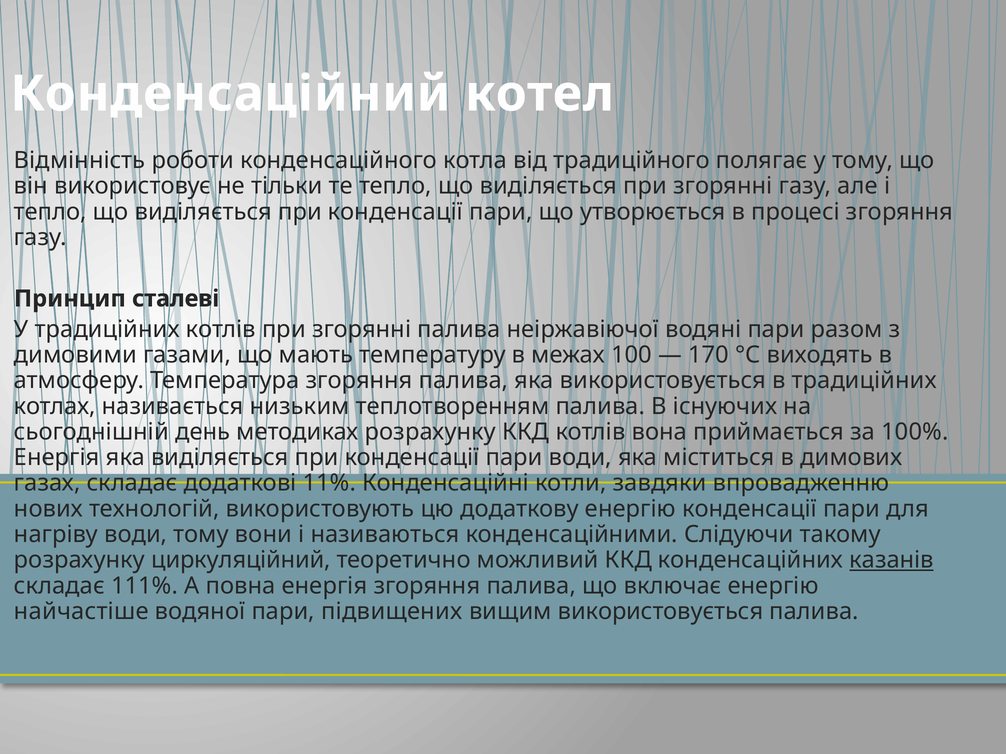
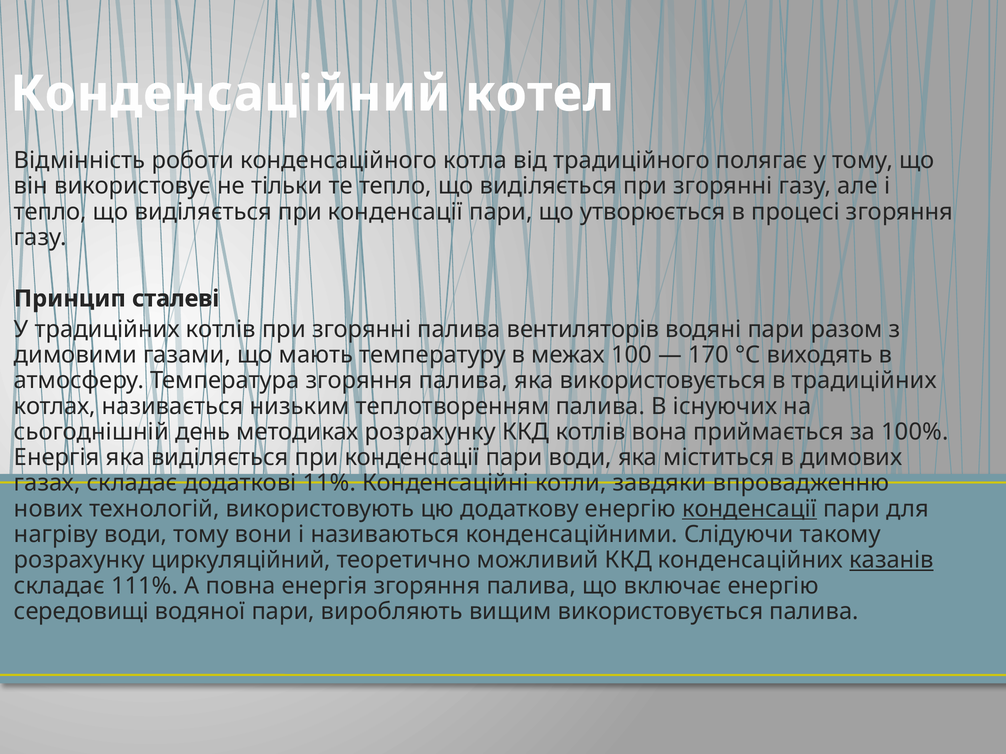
неіржавіючої: неіржавіючої -> вентиляторів (583, 329)
конденсації underline: none -> present (749, 509)
найчастіше: найчастіше -> середовищі (81, 612)
підвищених: підвищених -> виробляють (392, 612)
